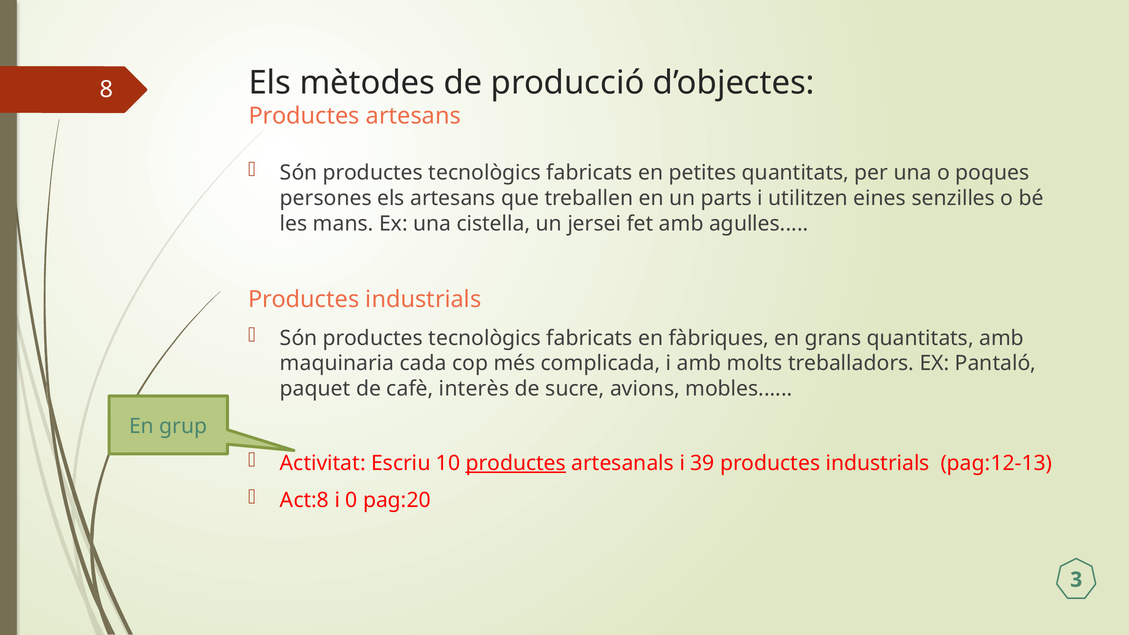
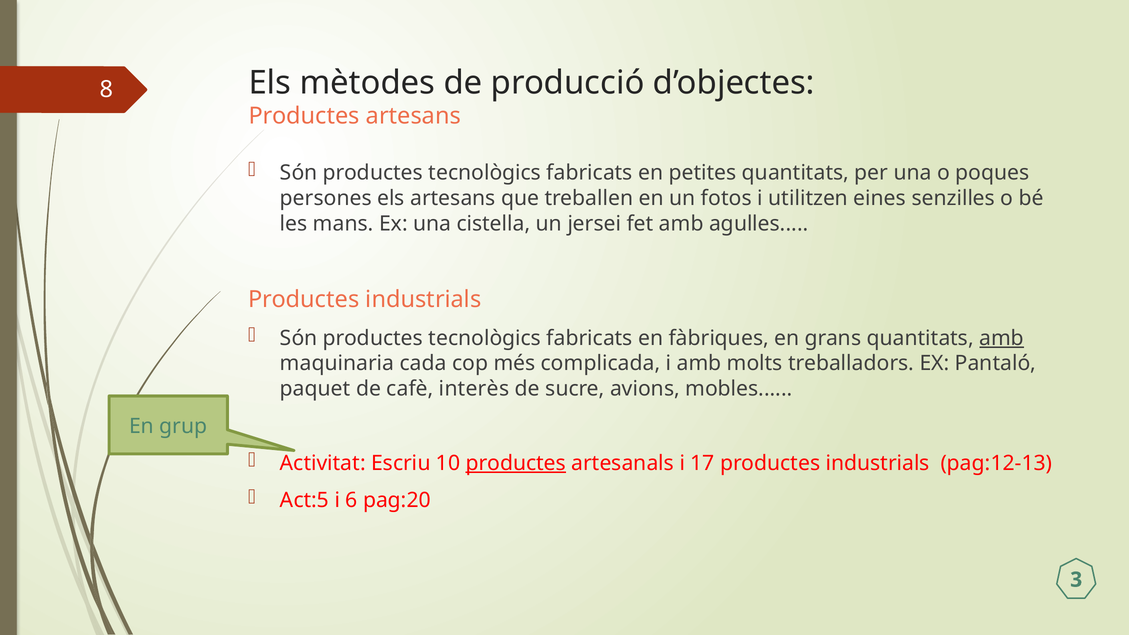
parts: parts -> fotos (726, 198)
amb underline: none -> present (1002, 338)
39: 39 -> 17 (702, 463)
Act:8: Act:8 -> Act:5 (305, 500)
0: 0 -> 6 (351, 500)
